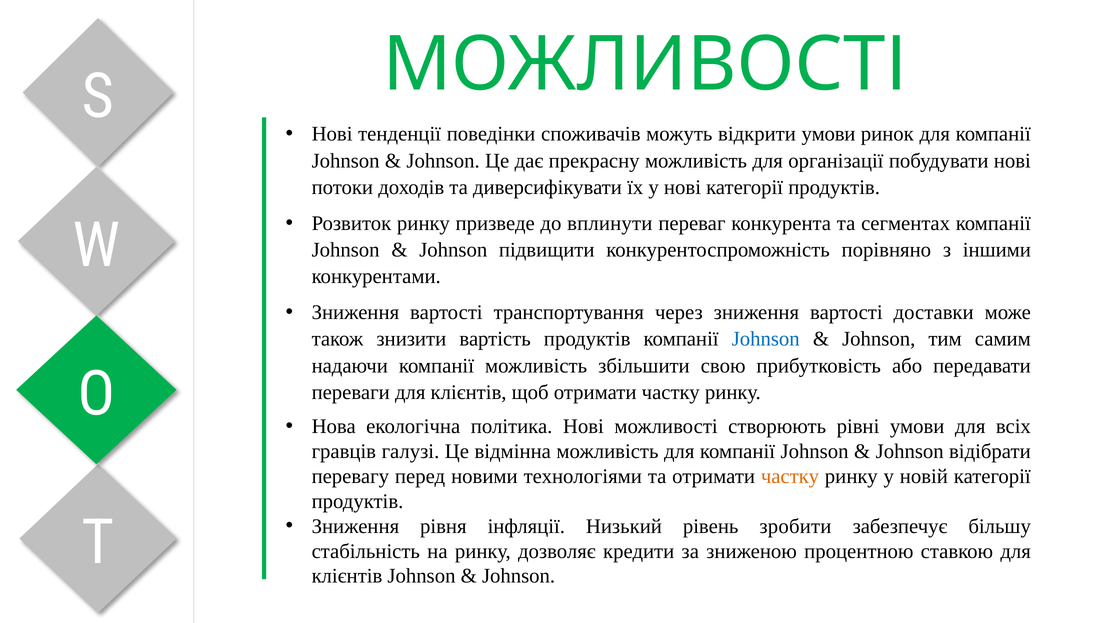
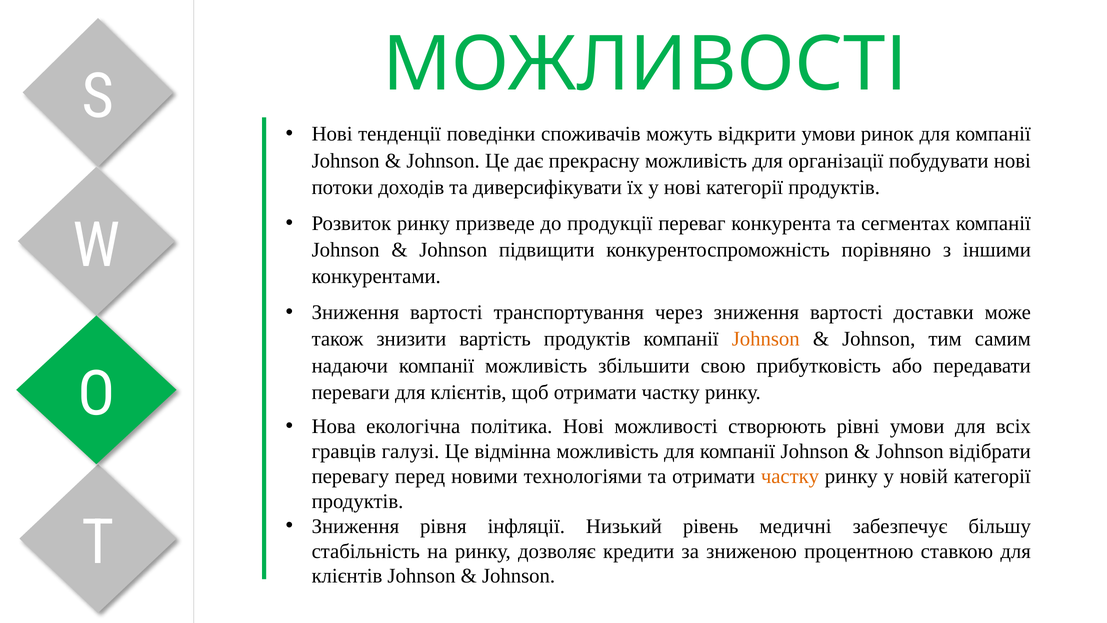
вплинути: вплинути -> продукції (610, 223)
Johnson colour: blue -> orange (766, 339)
зробити: зробити -> медичні (795, 526)
